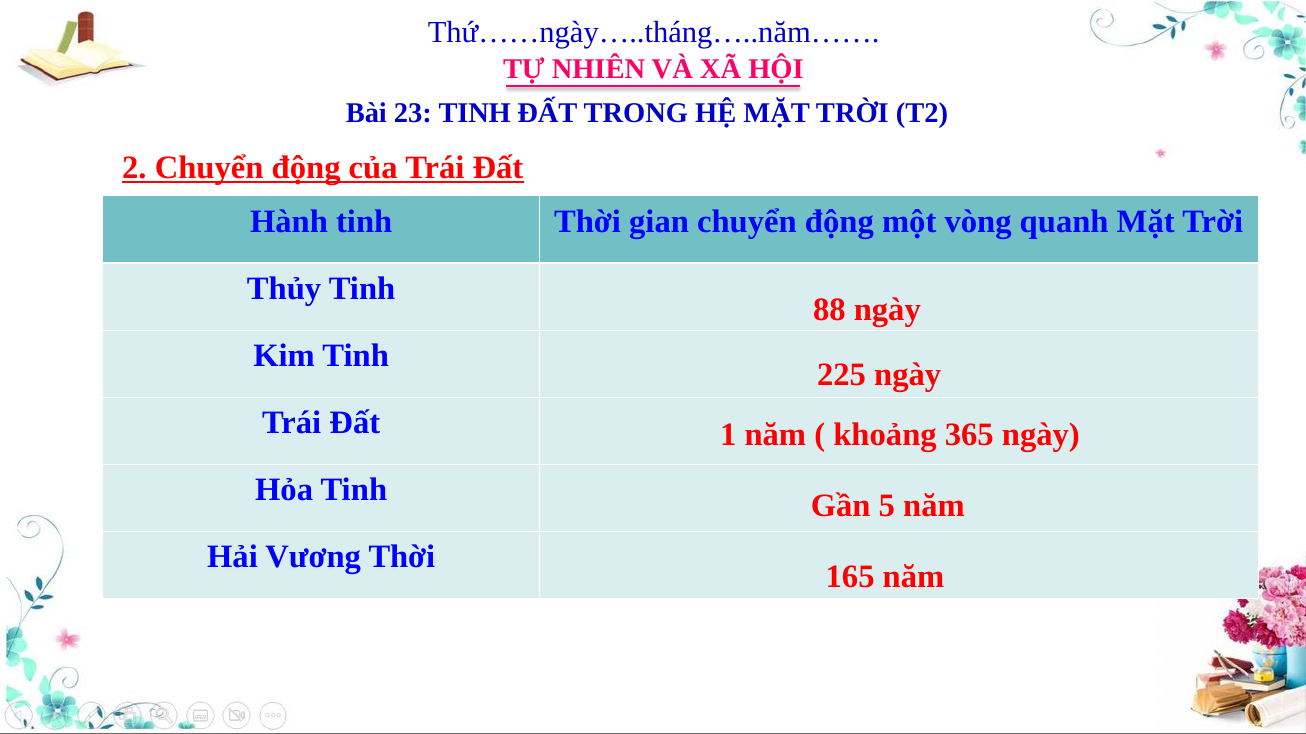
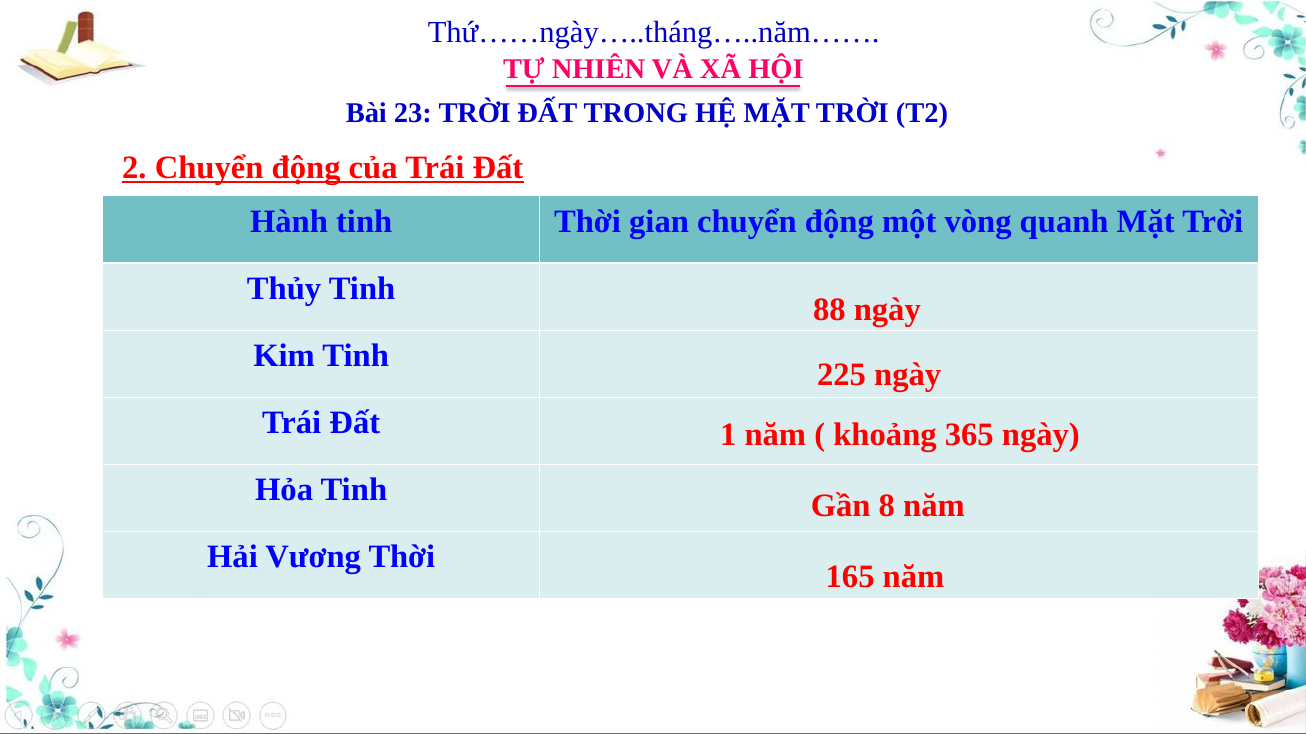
23 TINH: TINH -> TRỜI (475, 113)
5: 5 -> 8 (887, 506)
